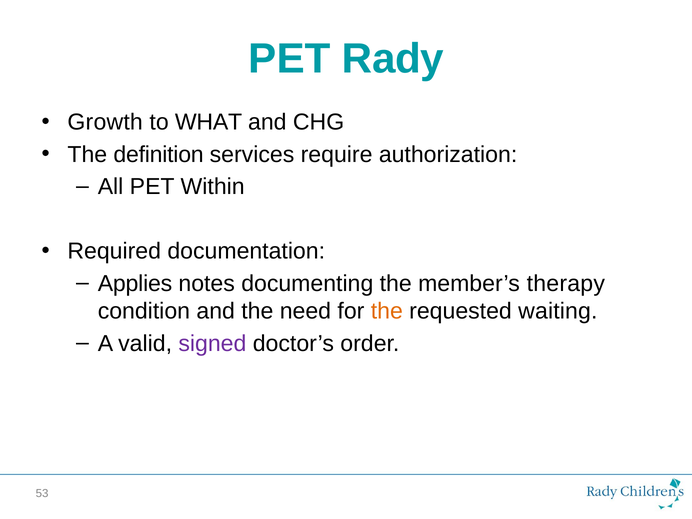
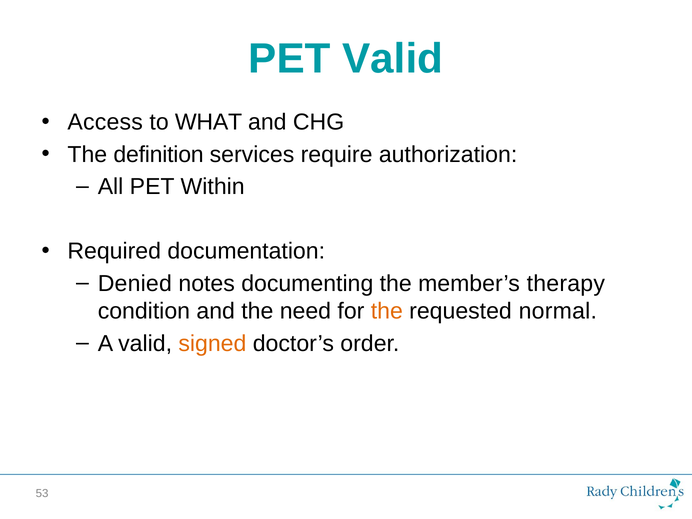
PET Rady: Rady -> Valid (393, 59)
Growth: Growth -> Access (105, 122)
Applies: Applies -> Denied (135, 284)
waiting: waiting -> normal (558, 311)
signed colour: purple -> orange (212, 344)
